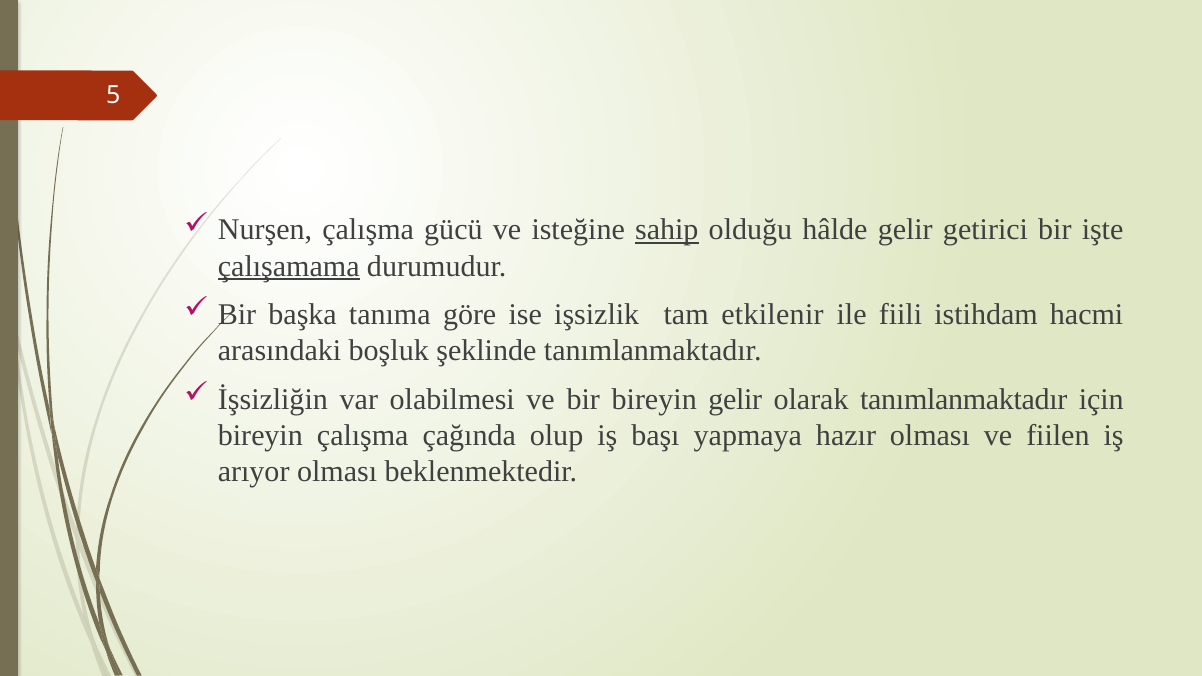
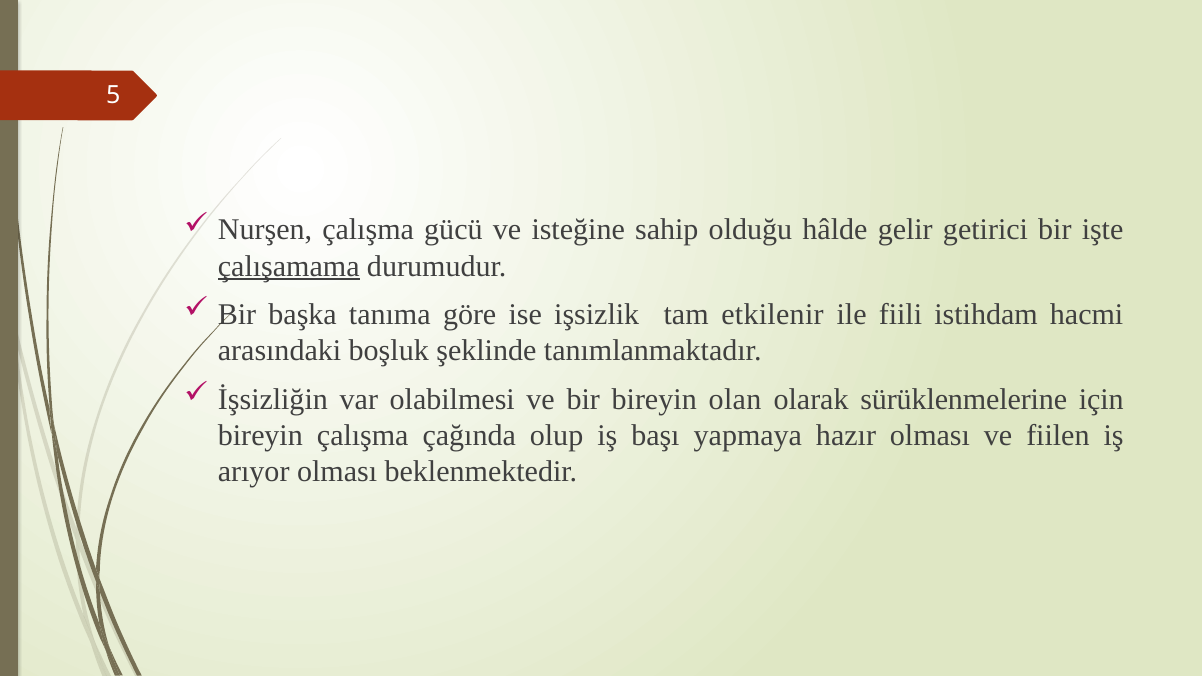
sahip underline: present -> none (667, 230)
bireyin gelir: gelir -> olan (735, 399)
olarak tanımlanmaktadır: tanımlanmaktadır -> sürüklenmelerine (964, 399)
